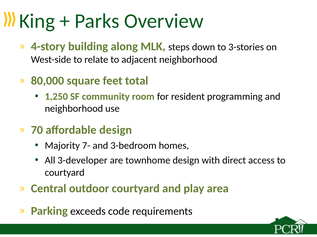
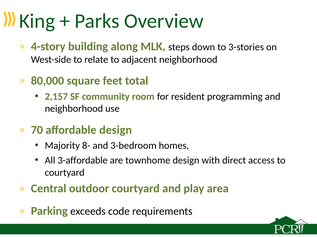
1,250: 1,250 -> 2,157 (56, 97)
7-: 7- -> 8- (86, 146)
3-developer: 3-developer -> 3-affordable (83, 161)
